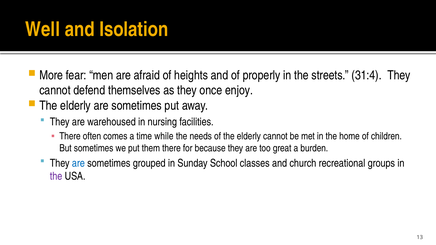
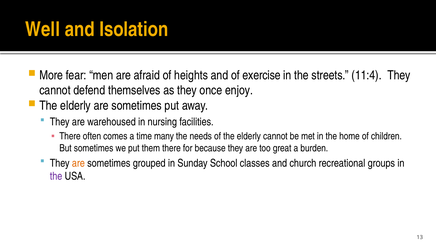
properly: properly -> exercise (262, 75)
31:4: 31:4 -> 11:4 (367, 75)
while: while -> many (164, 136)
are colour: blue -> orange (78, 163)
